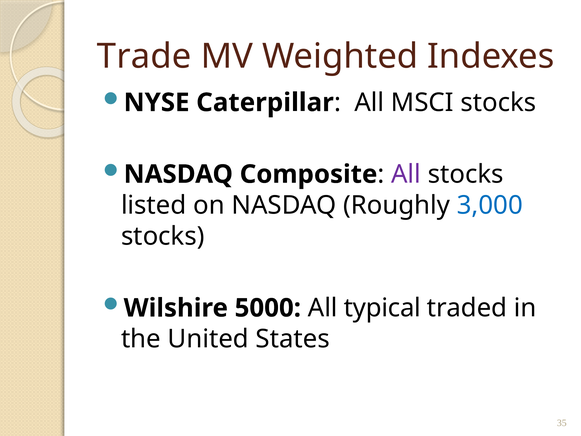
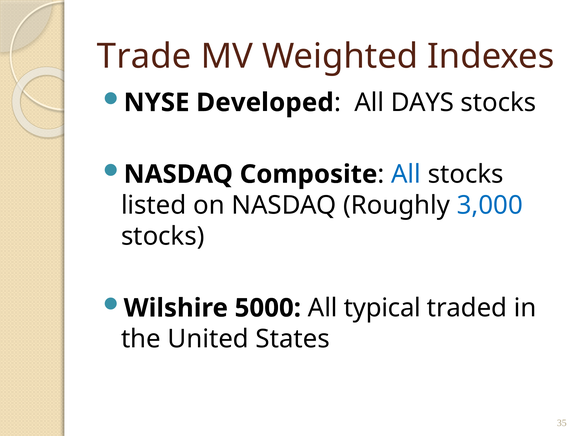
Caterpillar: Caterpillar -> Developed (265, 103)
MSCI: MSCI -> DAYS (422, 103)
All colour: purple -> blue (406, 174)
